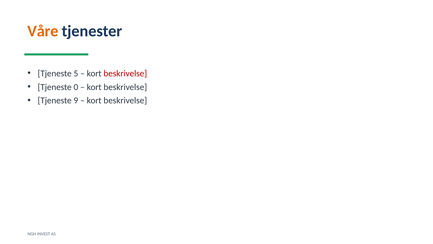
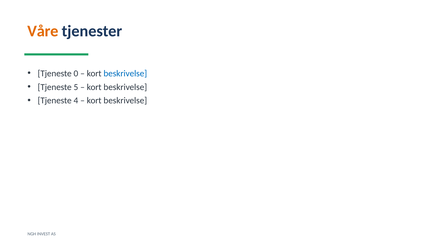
5: 5 -> 0 (76, 73)
beskrivelse colour: red -> blue (125, 73)
0: 0 -> 5 (76, 87)
9: 9 -> 4 (76, 100)
